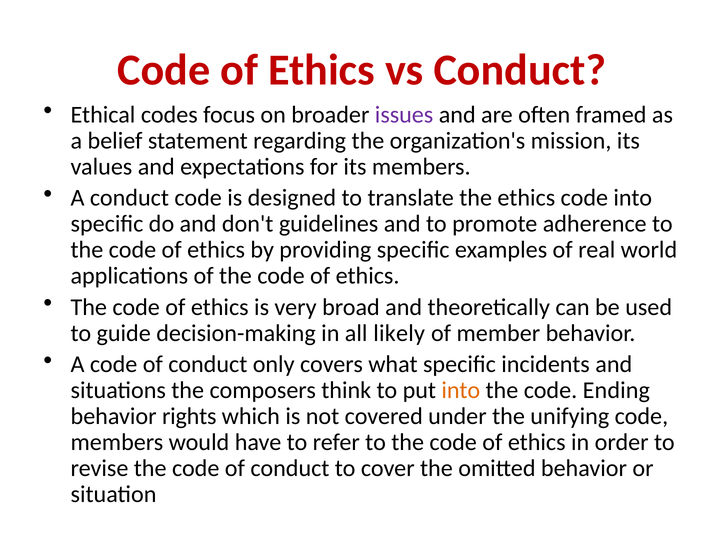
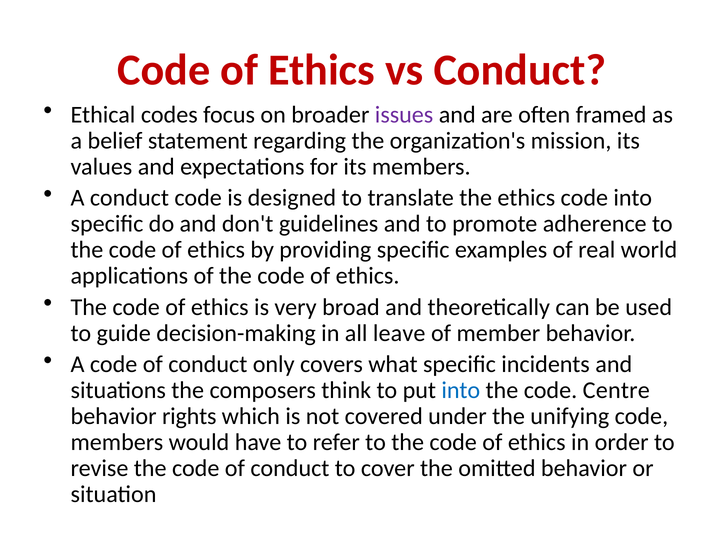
likely: likely -> leave (399, 333)
into colour: orange -> blue (461, 390)
Ending: Ending -> Centre (616, 390)
